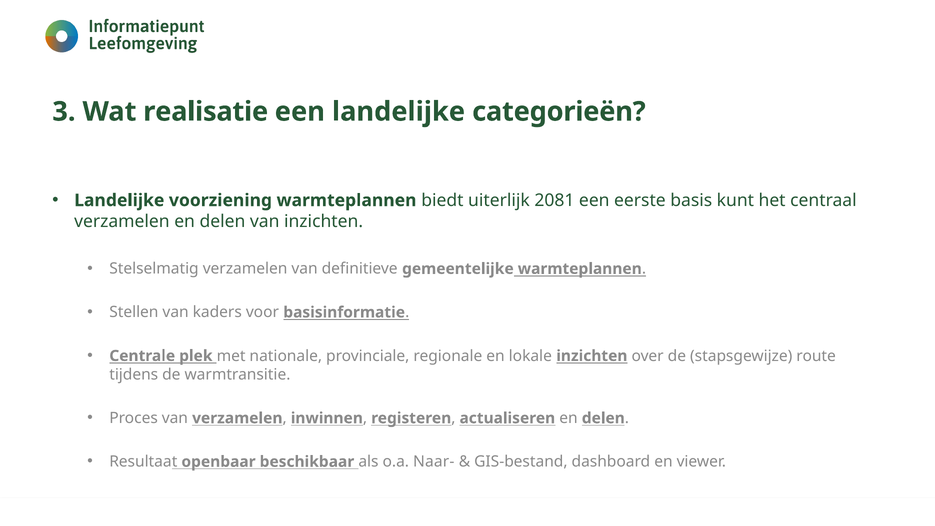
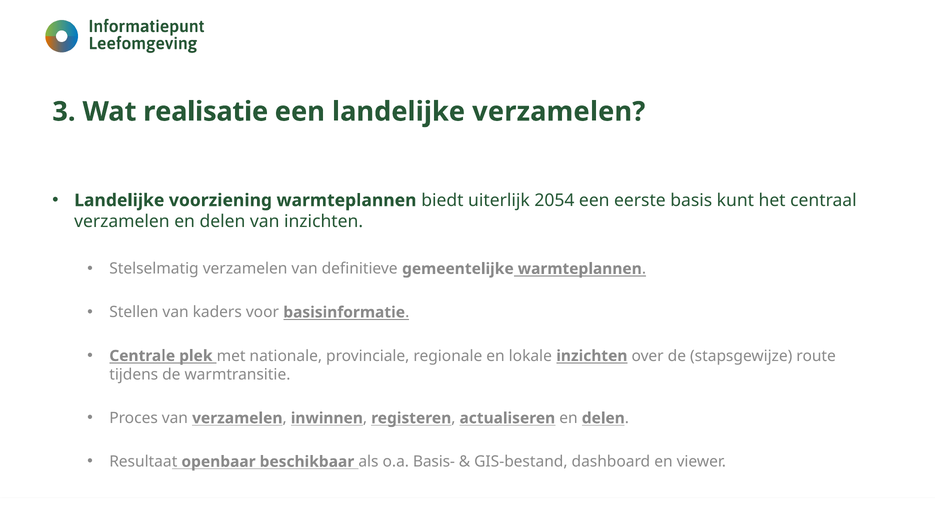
landelijke categorieën: categorieën -> verzamelen (559, 112)
2081: 2081 -> 2054 (554, 200)
Naar-: Naar- -> Basis- (434, 462)
